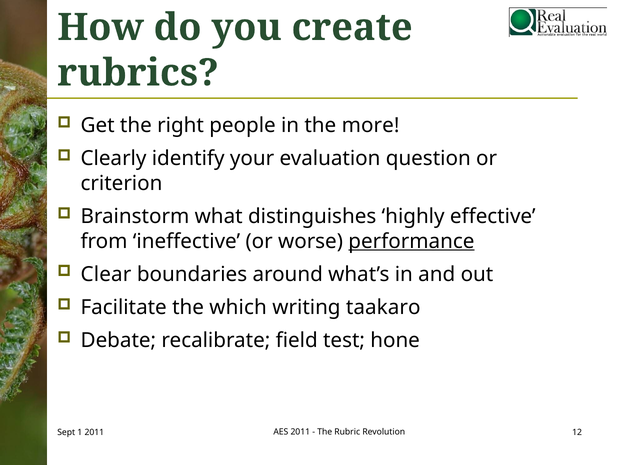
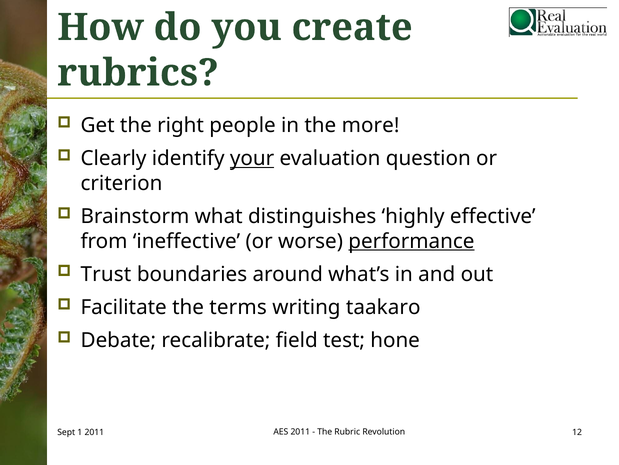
your underline: none -> present (252, 158)
Clear: Clear -> Trust (106, 274)
which: which -> terms (238, 307)
